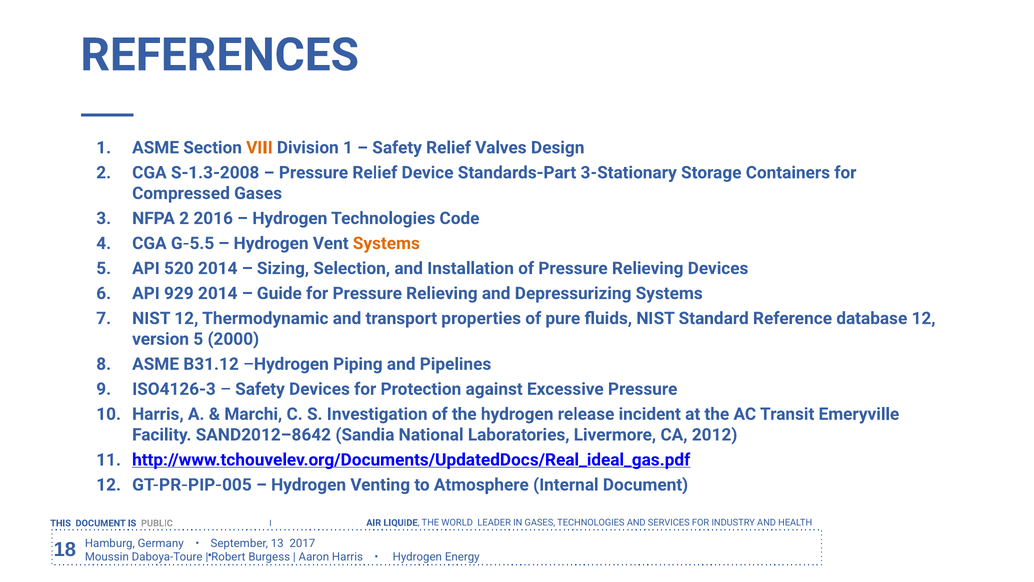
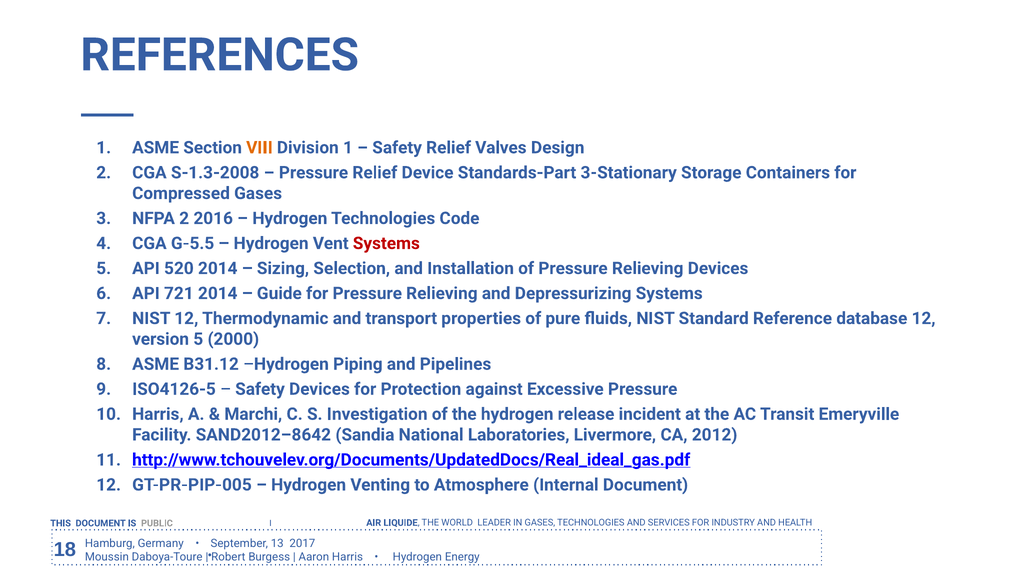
Systems colour: orange -> red (386, 243)
929: 929 -> 721 (179, 293)
ISO4126-3: ISO4126-3 -> ISO4126-5 (174, 389)
